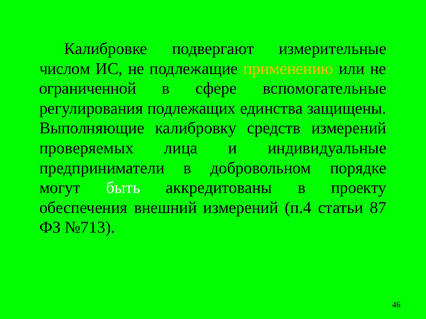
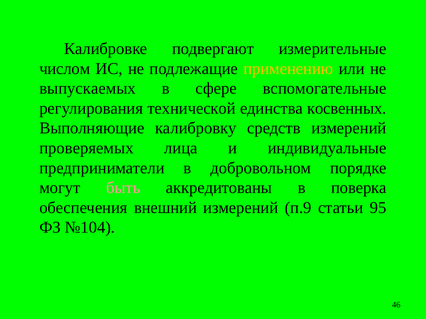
ограниченной: ограниченной -> выпускаемых (88, 89)
подлежащих: подлежащих -> технической (192, 108)
защищены: защищены -> косвенных (347, 108)
быть colour: white -> pink (123, 188)
проекту: проекту -> поверка (359, 188)
п.4: п.4 -> п.9 (298, 208)
87: 87 -> 95 (378, 208)
№713: №713 -> №104 (90, 228)
